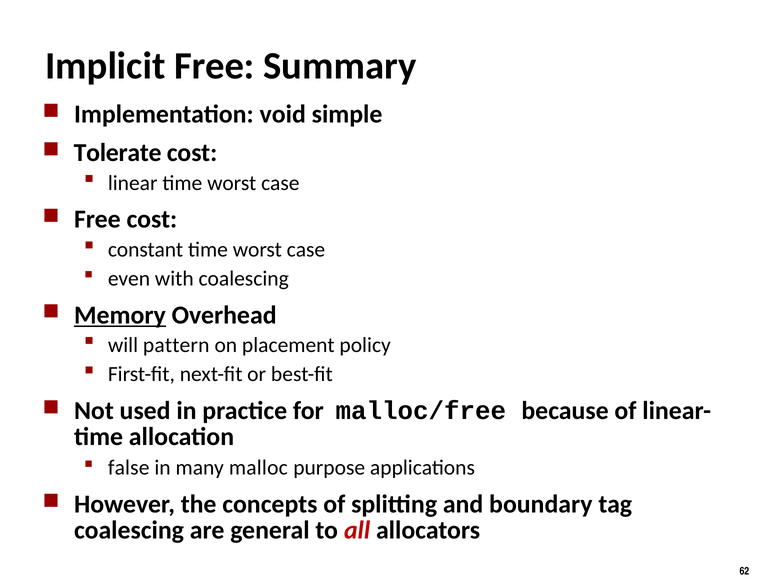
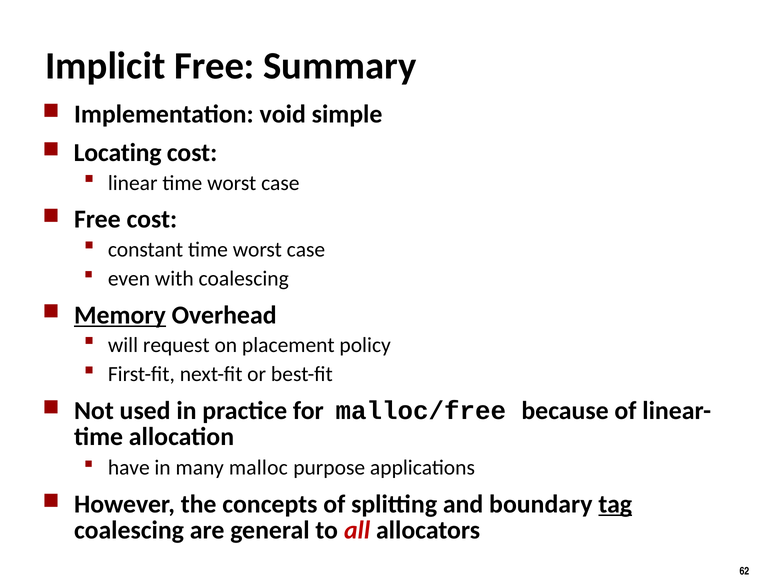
Tolerate: Tolerate -> Locating (118, 153)
pattern: pattern -> request (176, 345)
false: false -> have (129, 467)
tag underline: none -> present (615, 504)
